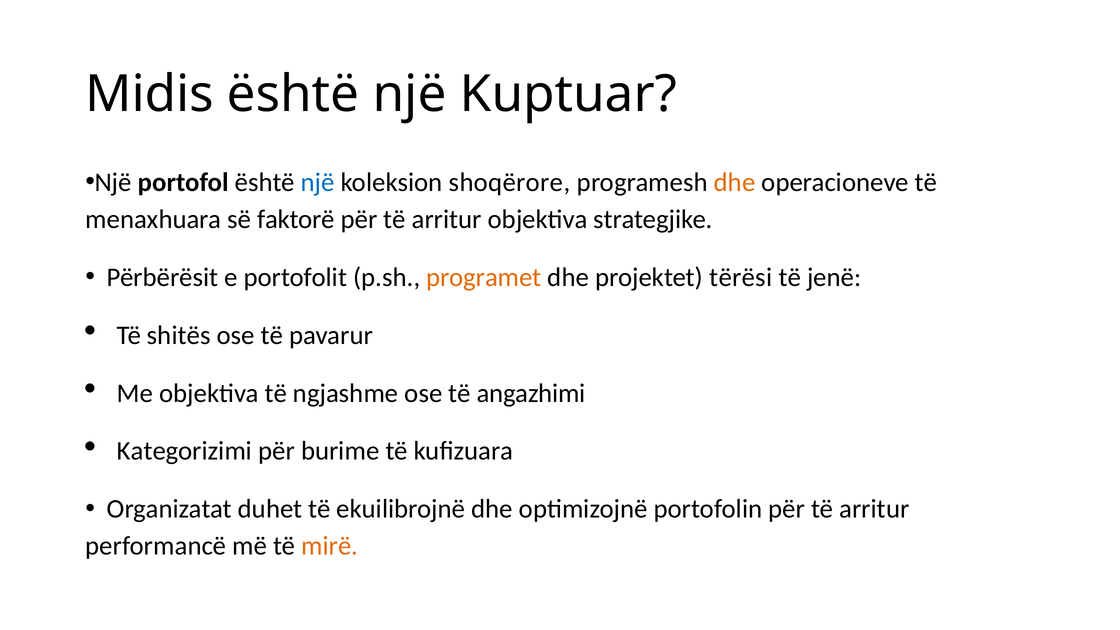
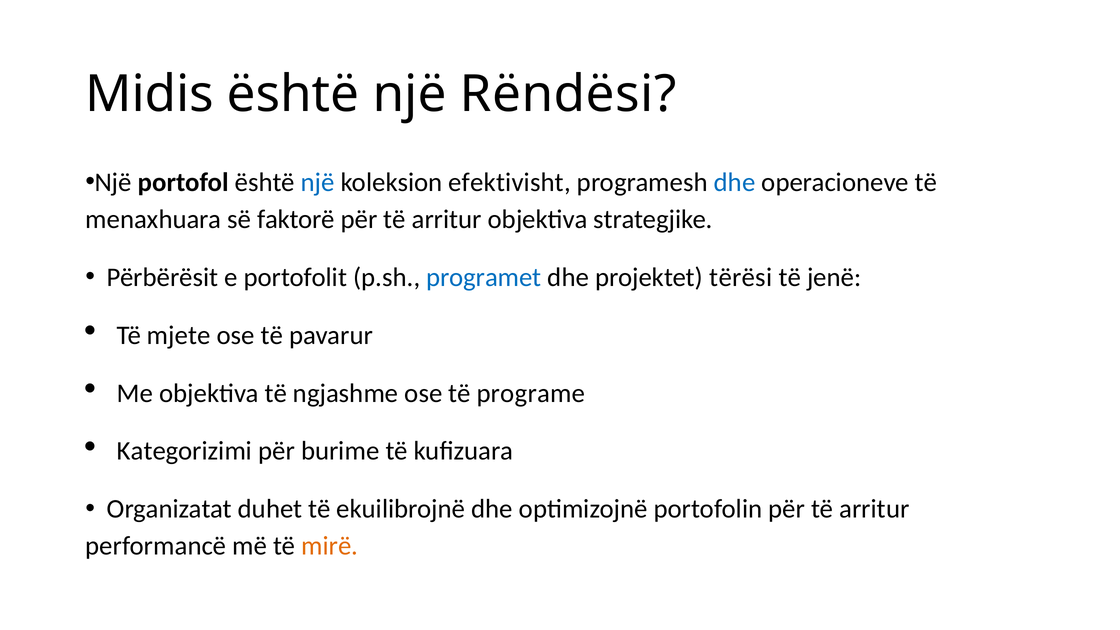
Kuptuar: Kuptuar -> Rëndësi (568, 94)
shoqërore: shoqërore -> efektivisht (510, 182)
dhe colour: orange -> blue (735, 182)
programet colour: orange -> blue (484, 277)
shitës: shitës -> mjete (179, 335)
angazhimi: angazhimi -> programe (531, 393)
